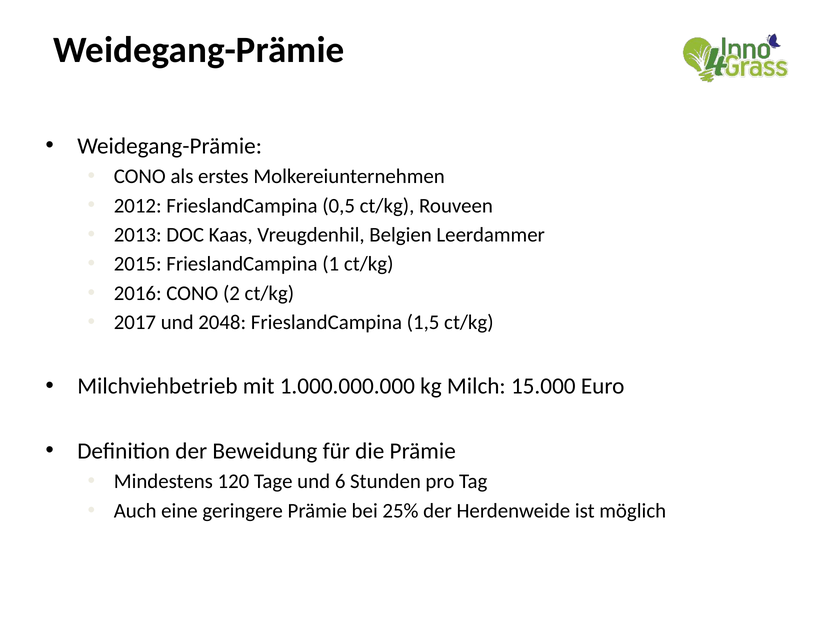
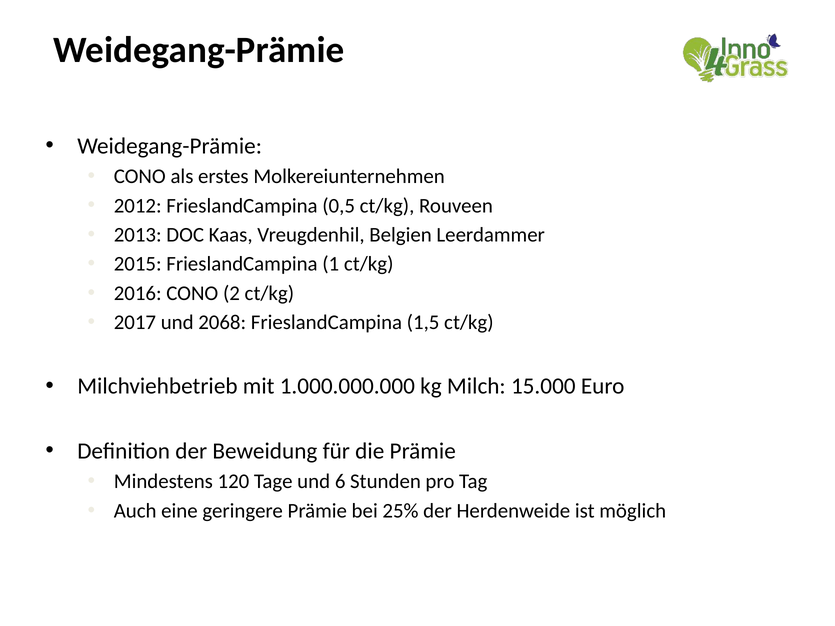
2048: 2048 -> 2068 (222, 323)
